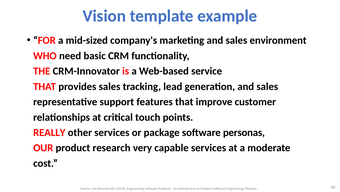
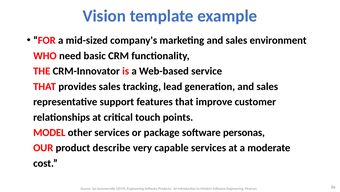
REALLY: REALLY -> MODEL (49, 132)
research: research -> describe (112, 147)
